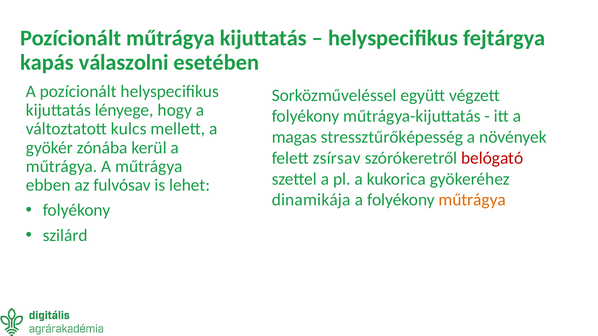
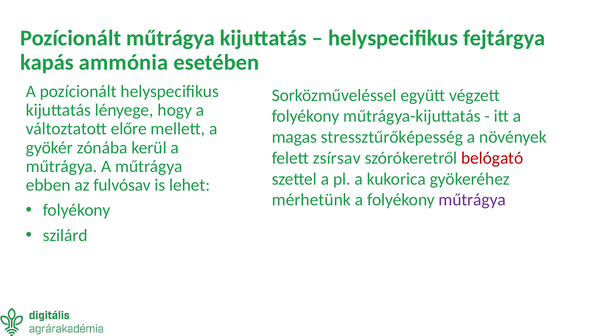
válaszolni: válaszolni -> ammónia (124, 62)
kulcs: kulcs -> előre (129, 129)
dinamikája: dinamikája -> mérhetünk (311, 200)
műtrágya colour: orange -> purple (472, 200)
